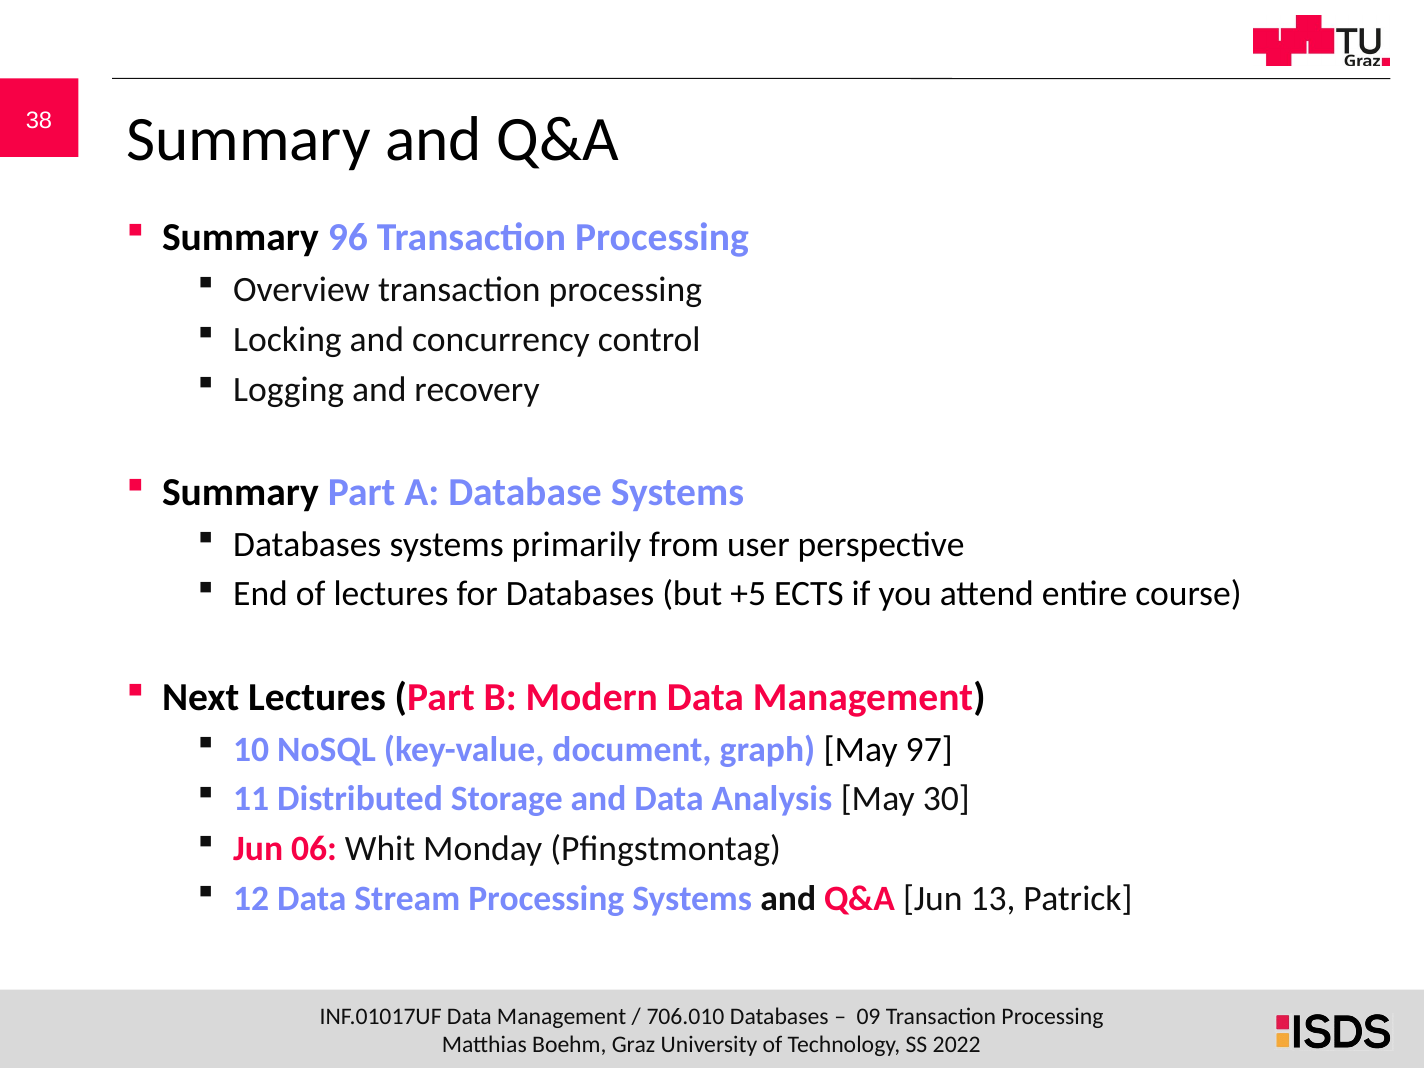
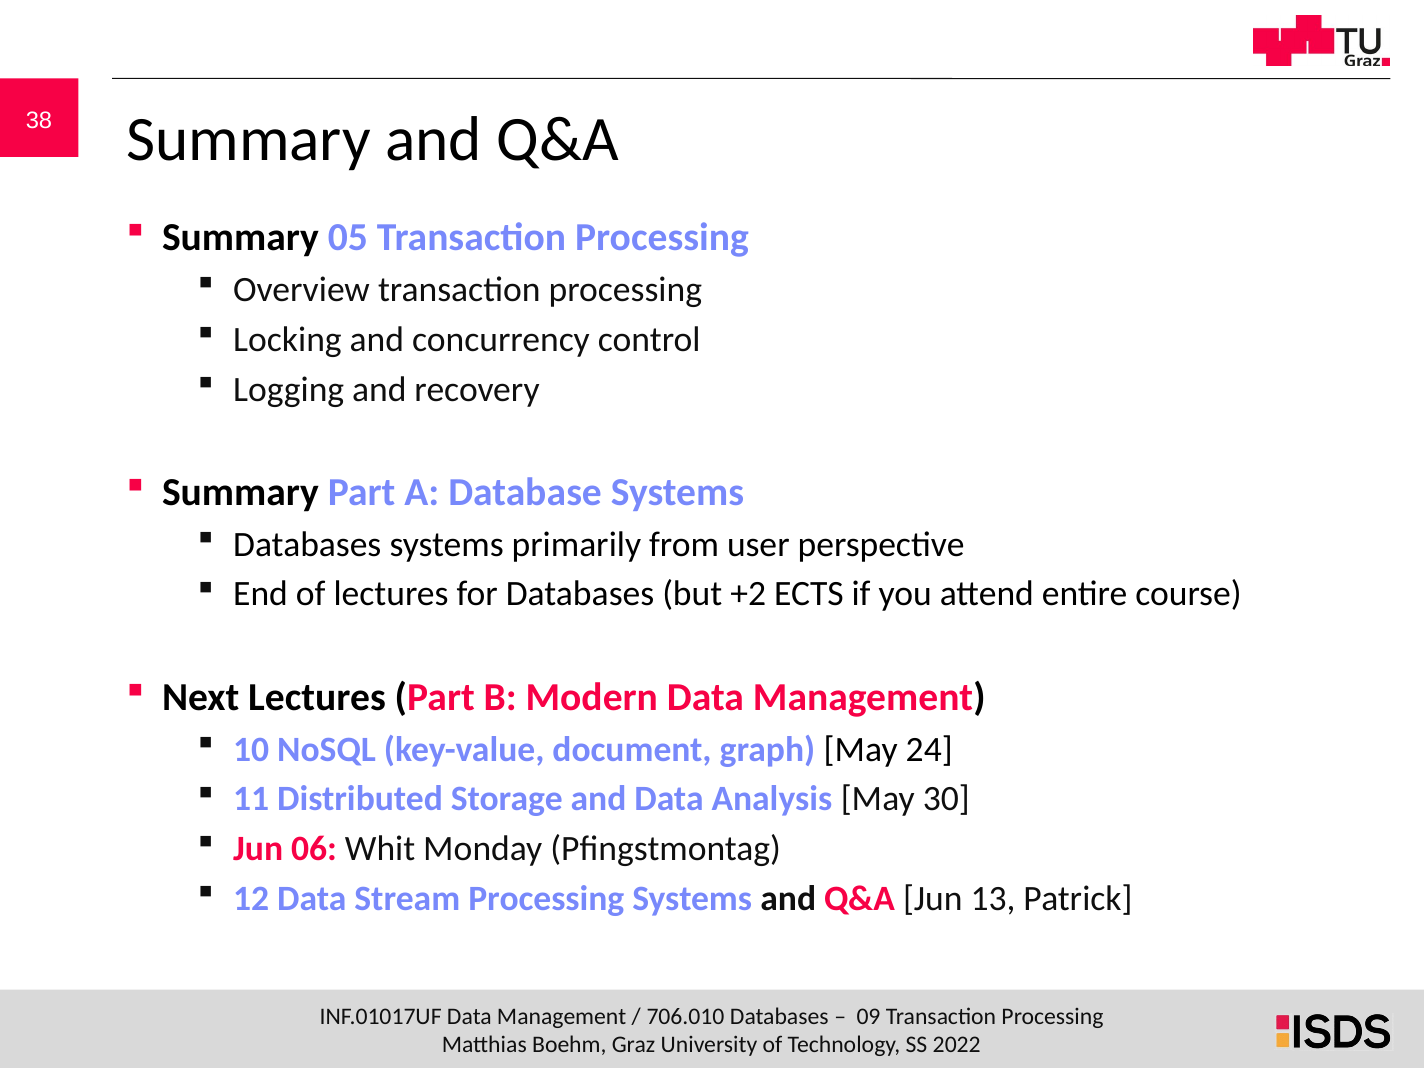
96: 96 -> 05 (348, 238)
+5: +5 -> +2 (748, 594)
97: 97 -> 24 (929, 749)
